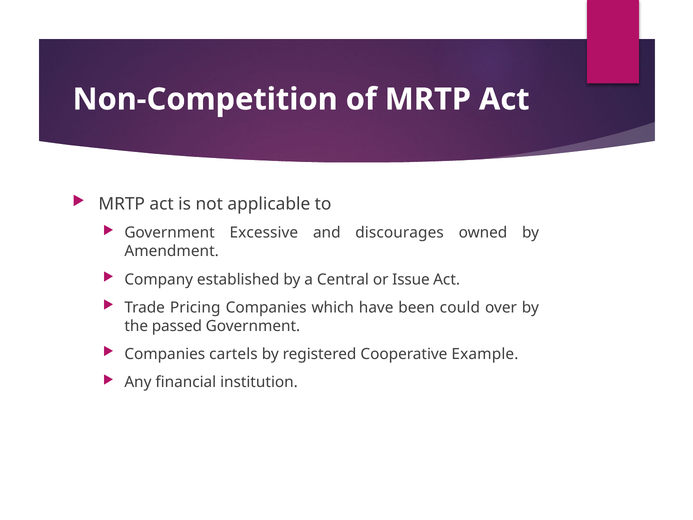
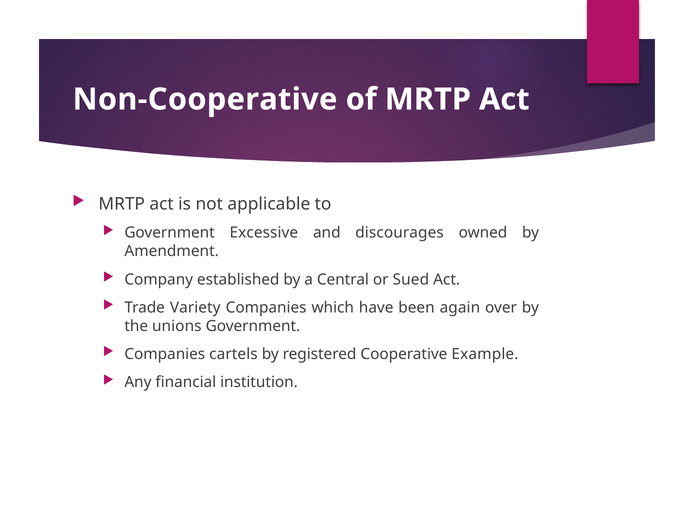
Non-Competition: Non-Competition -> Non-Cooperative (205, 99)
Issue: Issue -> Sued (411, 279)
Pricing: Pricing -> Variety (195, 307)
could: could -> again (460, 307)
passed: passed -> unions (177, 326)
